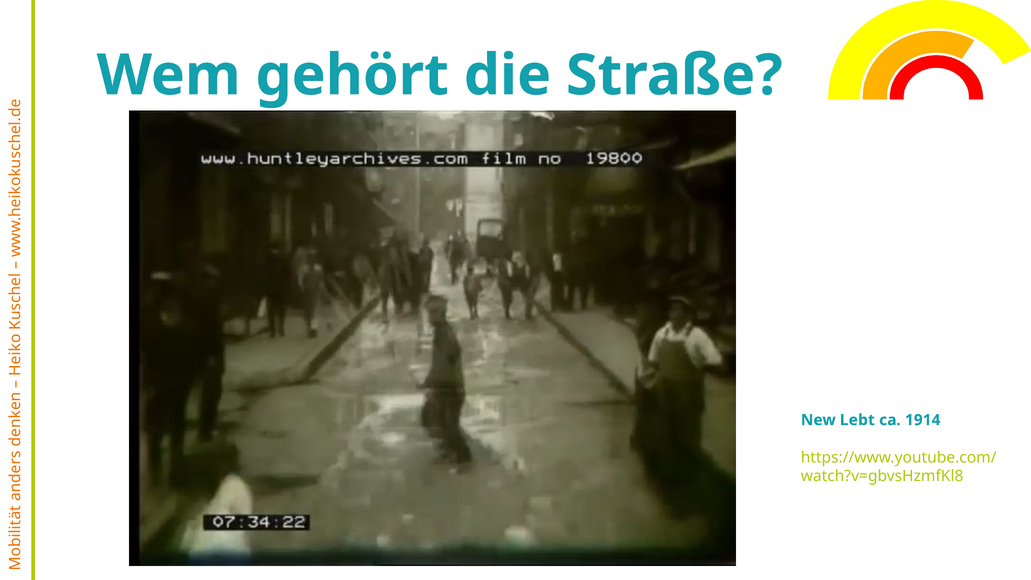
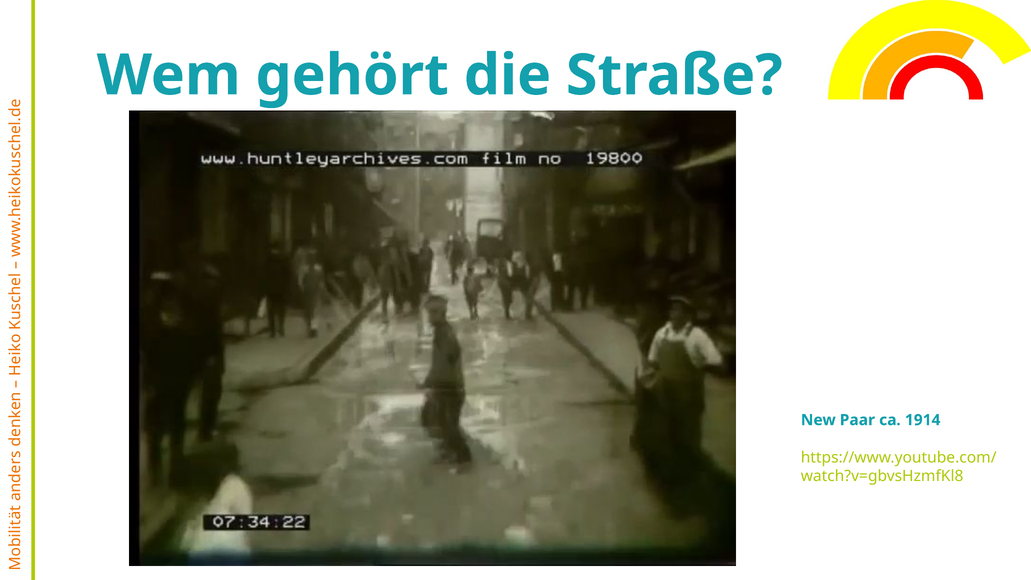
Lebt: Lebt -> Paar (857, 420)
